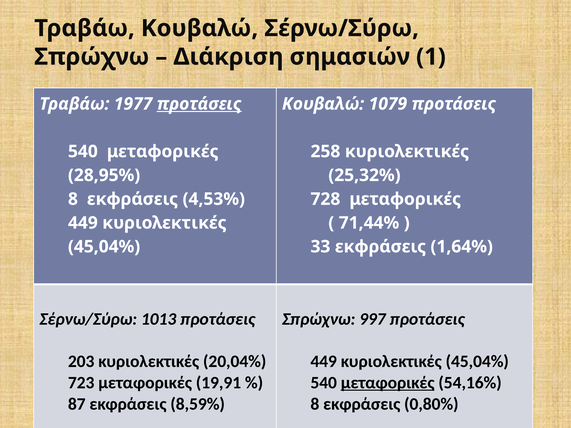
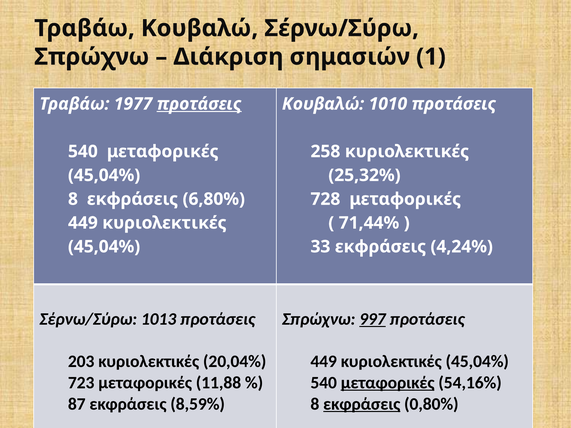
1079: 1079 -> 1010 (388, 104)
28,95%: 28,95% -> 45,04% (104, 175)
4,53%: 4,53% -> 6,80% (214, 199)
1,64%: 1,64% -> 4,24% (462, 247)
997 underline: none -> present (372, 319)
19,91: 19,91 -> 11,88 (218, 383)
εκφράσεις underline: none -> present (362, 404)
